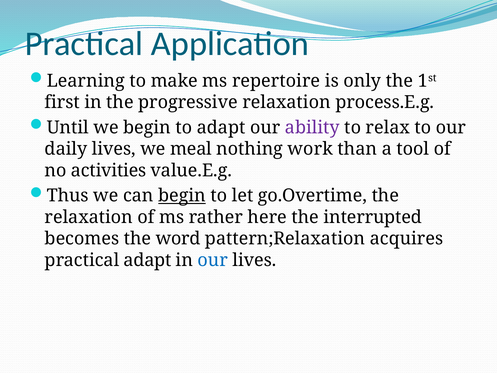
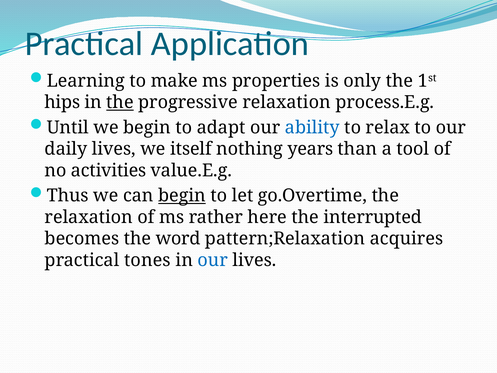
repertoire: repertoire -> properties (276, 81)
first: first -> hips (62, 102)
the underline: none -> present (120, 102)
ability colour: purple -> blue (312, 127)
meal: meal -> itself (191, 149)
work: work -> years (310, 149)
practical adapt: adapt -> tones (147, 260)
